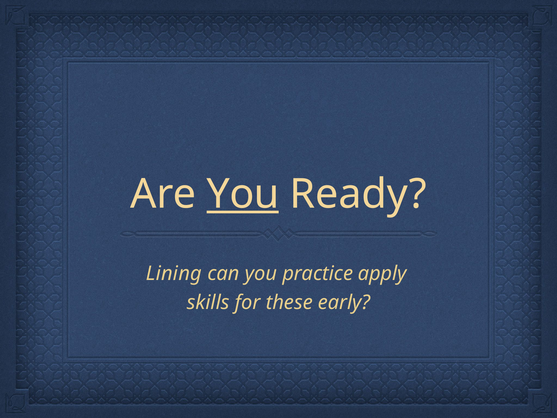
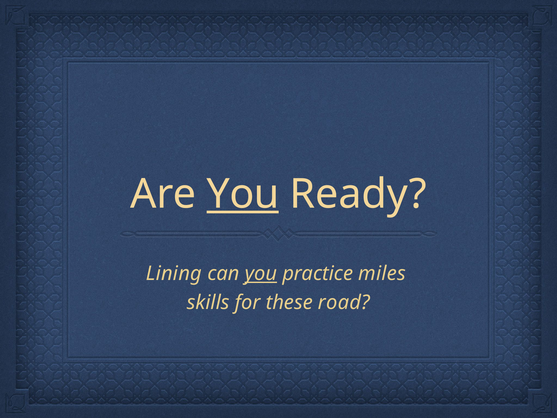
you underline: none -> present (261, 273)
apply: apply -> miles (382, 273)
early: early -> road (344, 302)
